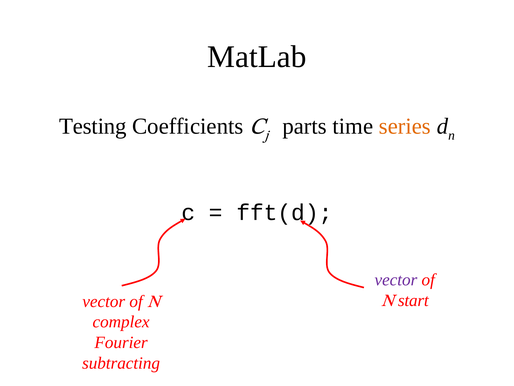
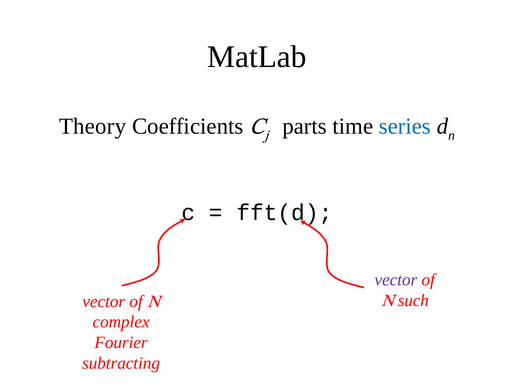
Testing: Testing -> Theory (93, 126)
series colour: orange -> blue (405, 126)
start: start -> such (413, 300)
